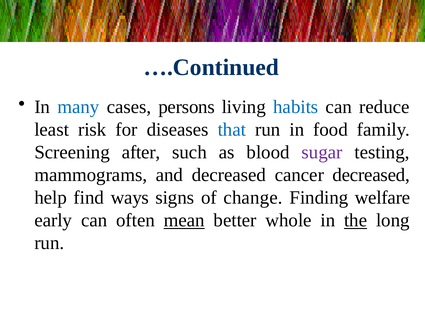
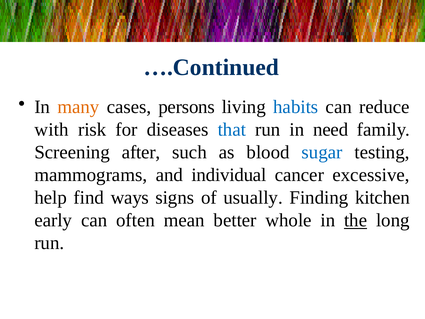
many colour: blue -> orange (78, 107)
least: least -> with (52, 130)
food: food -> need (331, 130)
sugar colour: purple -> blue (322, 152)
and decreased: decreased -> individual (229, 175)
cancer decreased: decreased -> excessive (371, 175)
change: change -> usually (253, 198)
welfare: welfare -> kitchen (382, 198)
mean underline: present -> none (184, 220)
